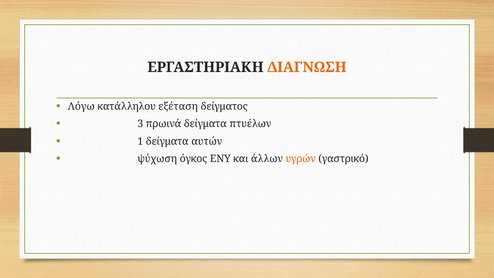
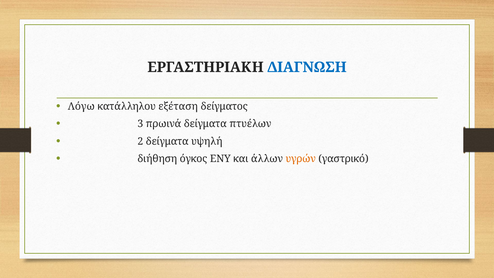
ΔΙΑΓΝΩΣΗ colour: orange -> blue (307, 67)
1: 1 -> 2 (140, 141)
αυτών: αυτών -> υψηλή (207, 141)
ψύχωση: ψύχωση -> διήθηση (157, 159)
